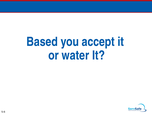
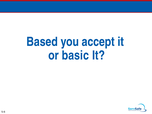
water: water -> basic (75, 55)
